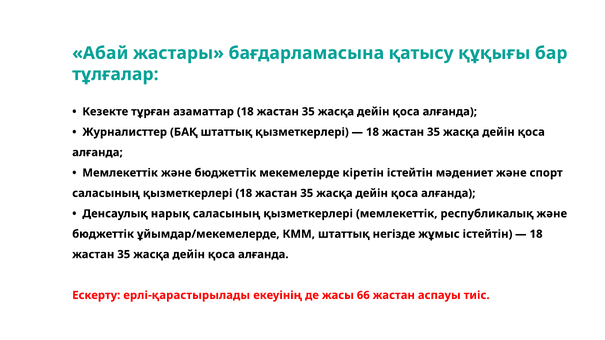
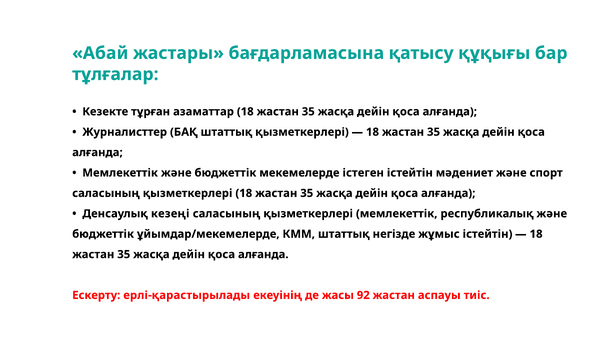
кіретін: кіретін -> істеген (363, 173)
нарық: нарық -> кезеңі (170, 214)
66: 66 -> 92 (363, 295)
